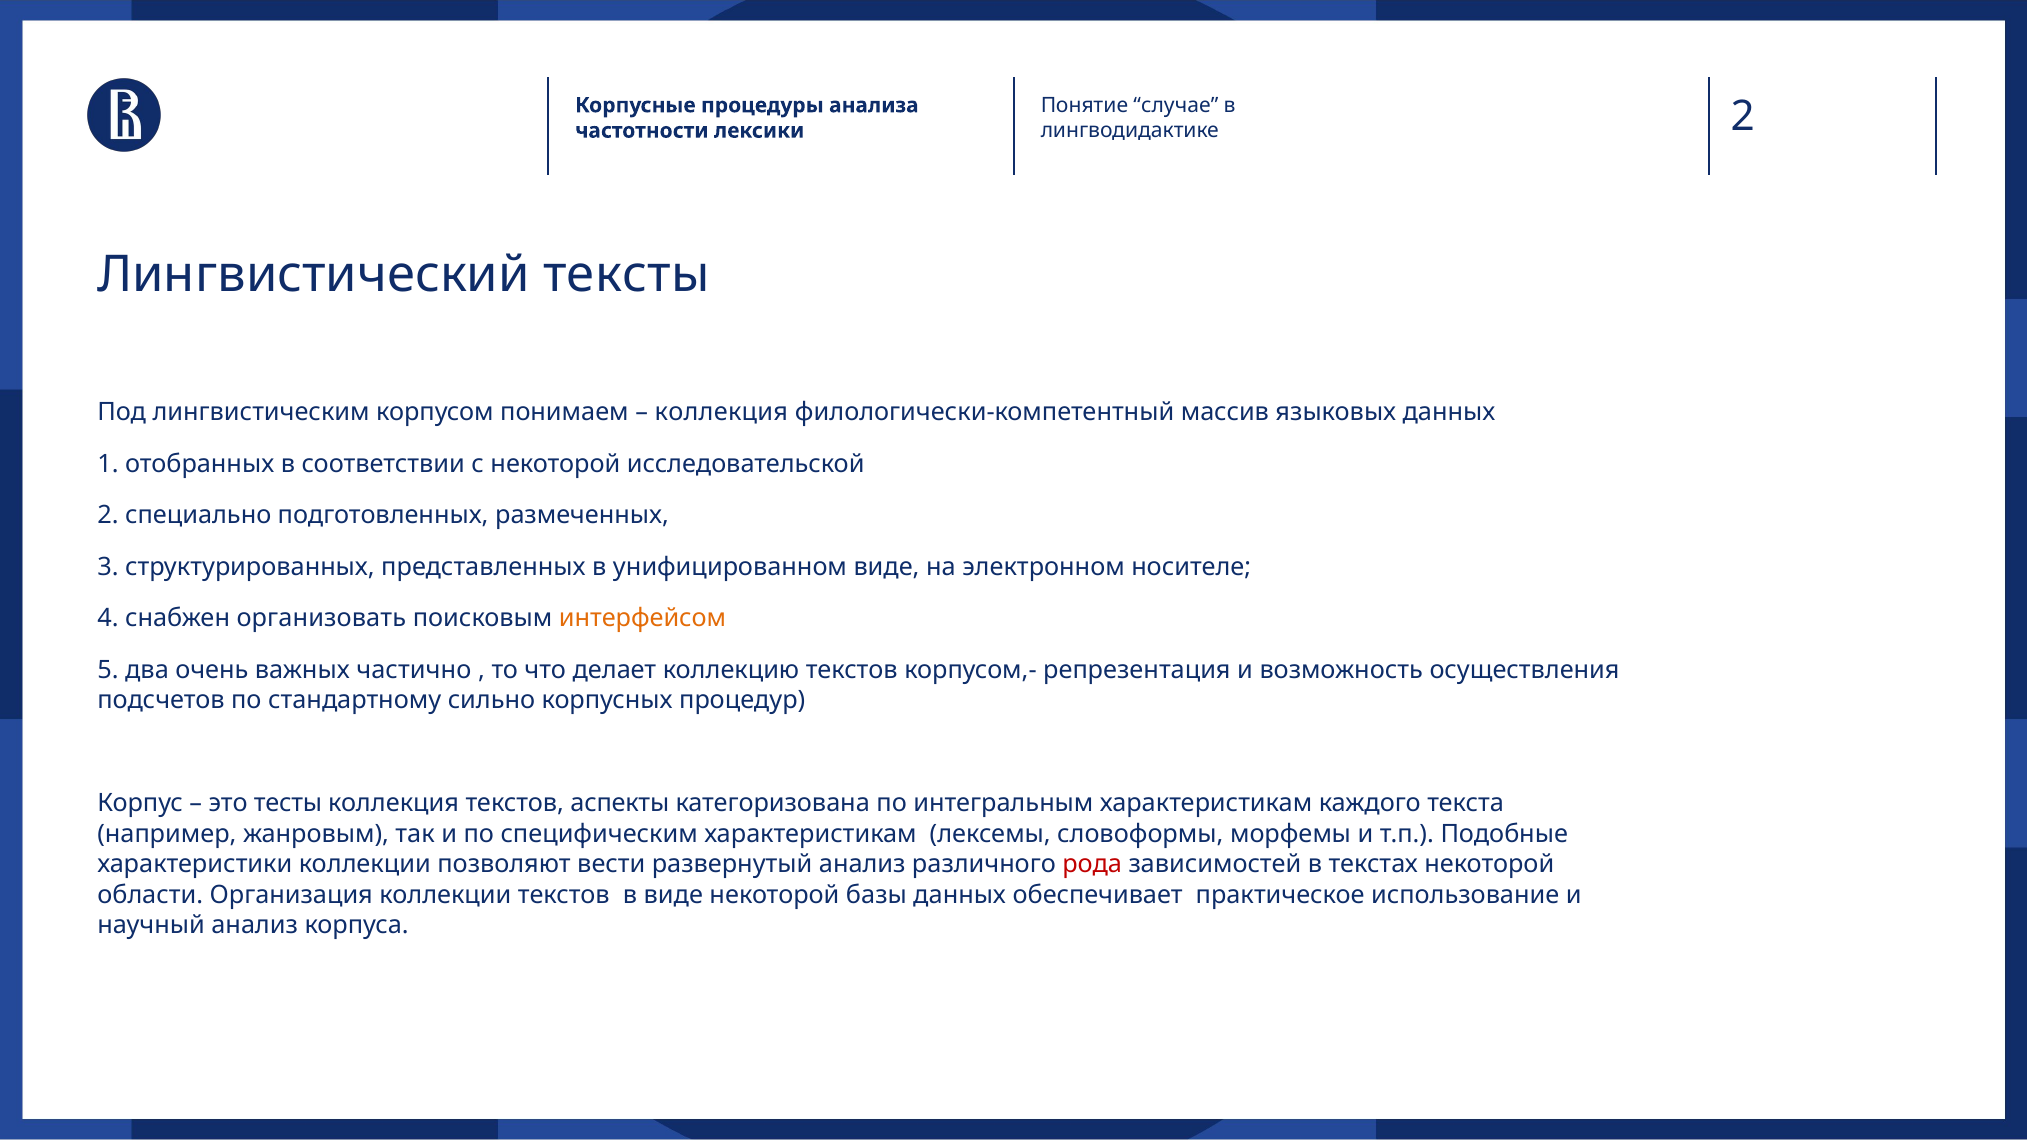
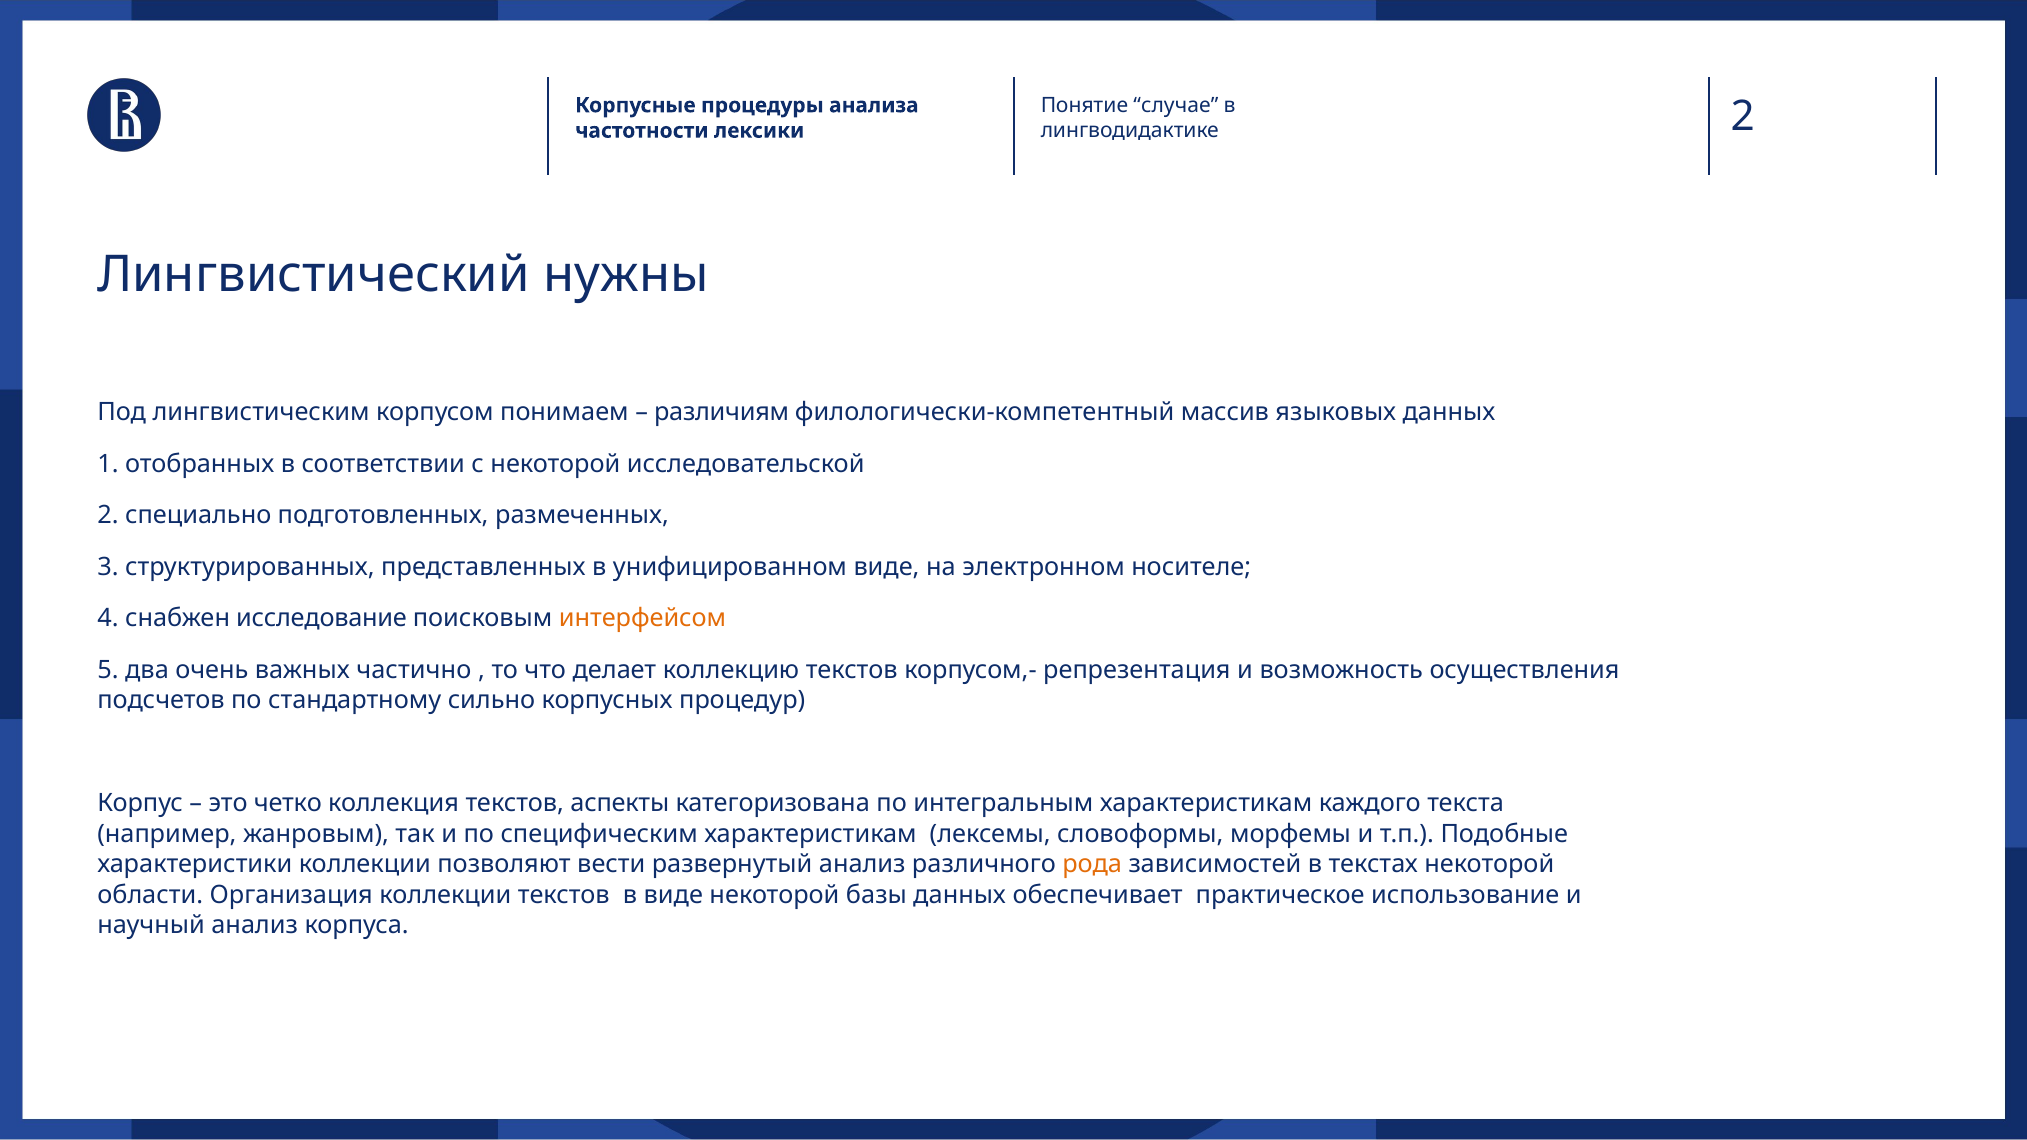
тексты: тексты -> нужны (626, 275)
коллекция: коллекция -> различиям (722, 413)
организовать: организовать -> исследование (322, 619)
тесты: тесты -> четко (288, 804)
рода colour: red -> orange (1092, 865)
